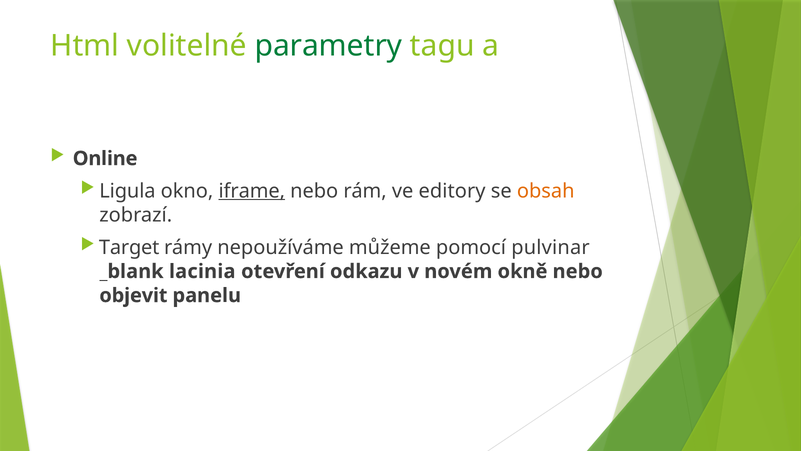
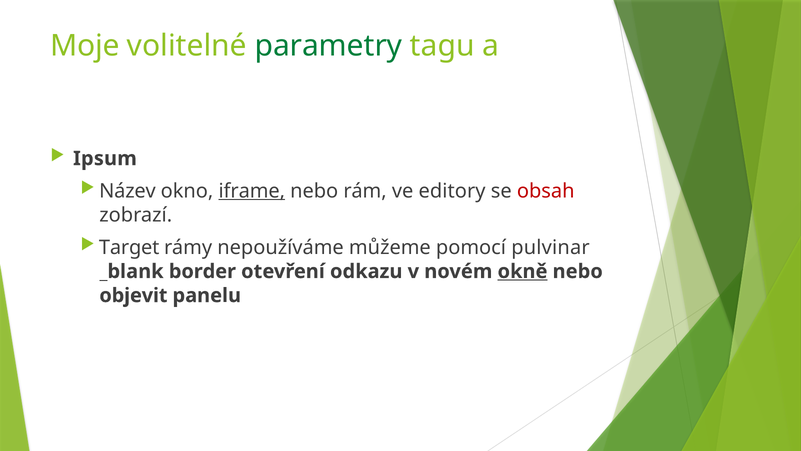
Html: Html -> Moje (85, 46)
Online: Online -> Ipsum (105, 158)
Ligula: Ligula -> Název (127, 191)
obsah colour: orange -> red (546, 191)
lacinia: lacinia -> border (202, 271)
okně underline: none -> present (523, 271)
